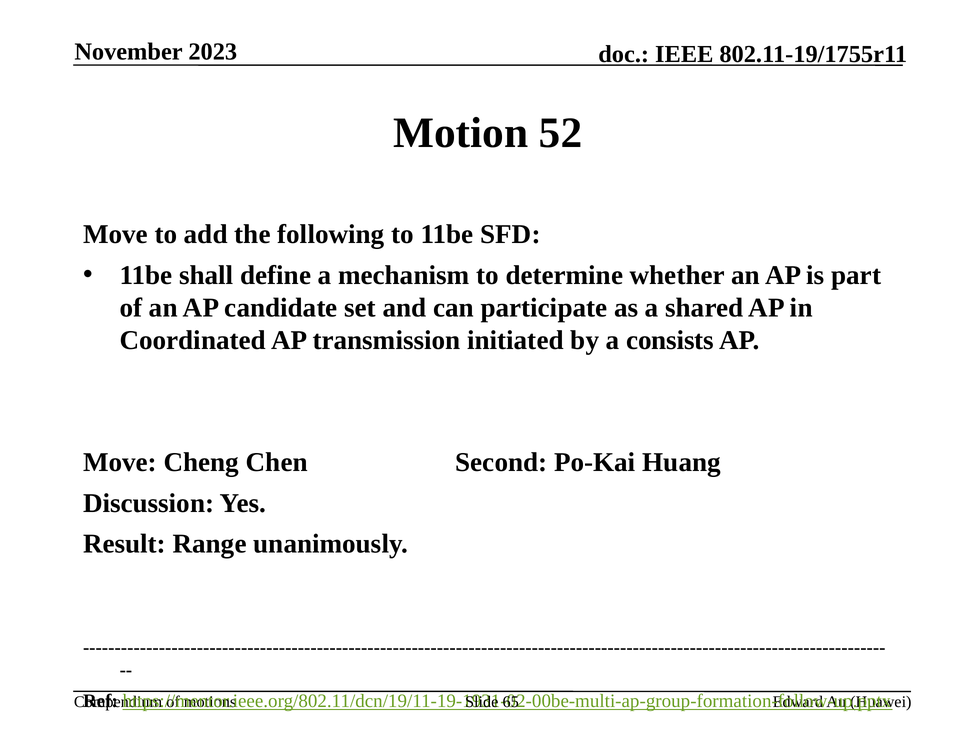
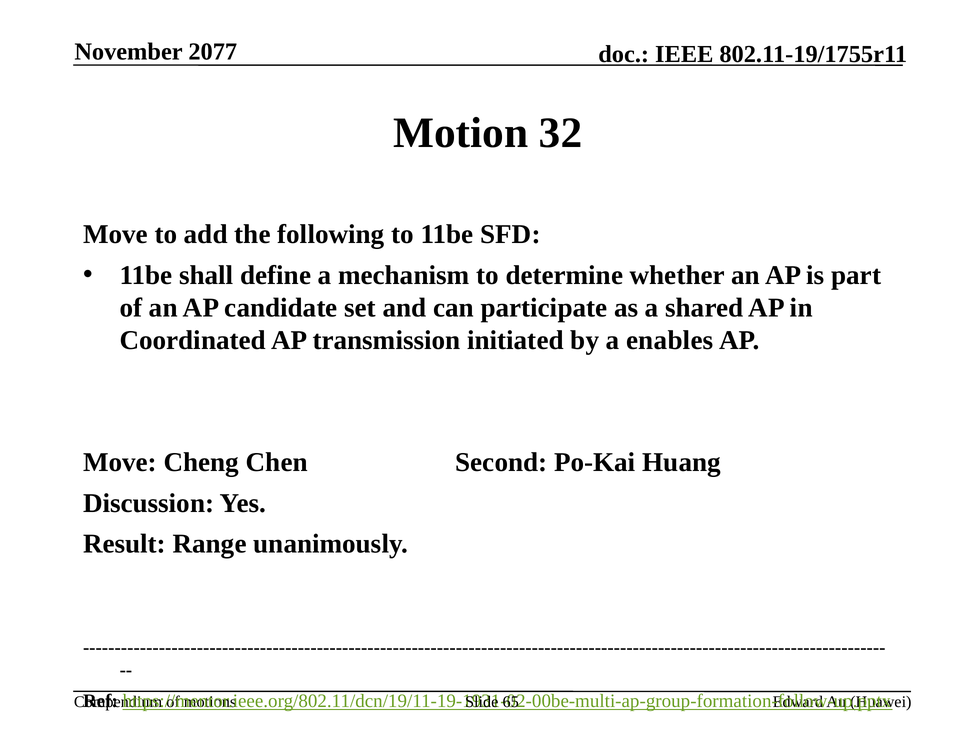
2023: 2023 -> 2077 (213, 52)
52: 52 -> 32 (561, 133)
consists: consists -> enables (670, 340)
